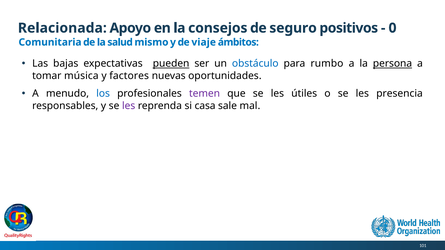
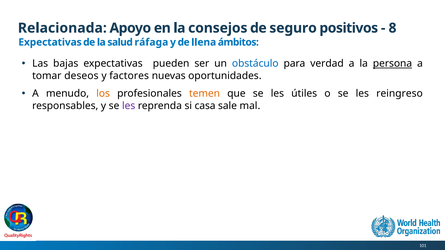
0: 0 -> 8 (393, 28)
Comunitaria: Comunitaria -> Expectativas (50, 42)
mismo: mismo -> ráfaga (151, 42)
viaje: viaje -> llena (204, 42)
pueden underline: present -> none (171, 64)
rumbo: rumbo -> verdad (327, 64)
música: música -> deseos (81, 76)
los colour: blue -> orange (103, 94)
temen colour: purple -> orange (205, 94)
presencia: presencia -> reingreso (400, 94)
